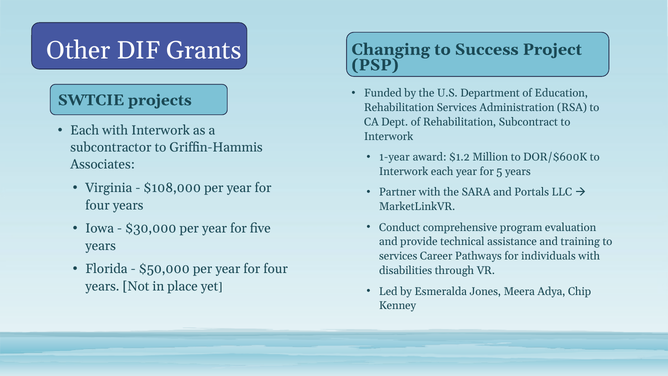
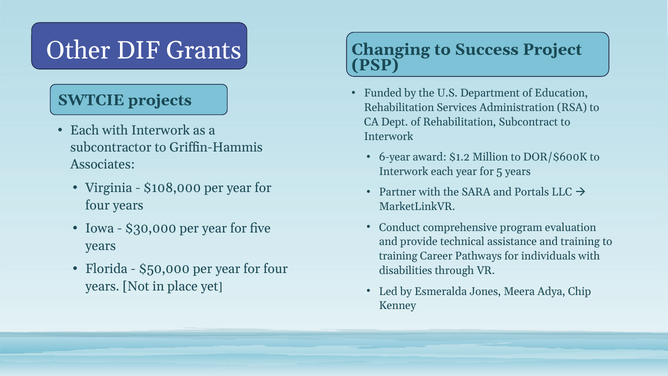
1-year: 1-year -> 6-year (395, 157)
services: services -> training (398, 256)
